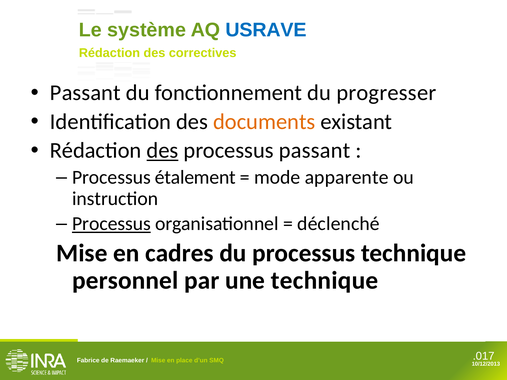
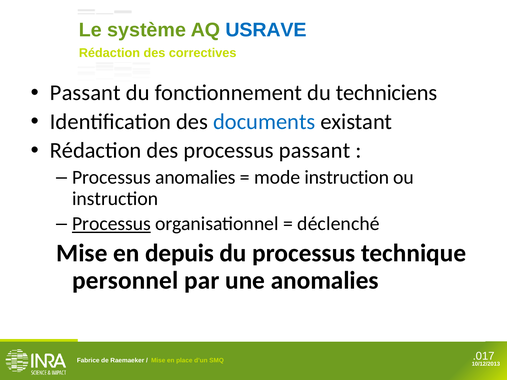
progresser: progresser -> techniciens (387, 93)
documents colour: orange -> blue (264, 122)
des underline: present -> none (162, 151)
Processus étalement: étalement -> anomalies (195, 177)
mode apparente: apparente -> instruction (347, 177)
cadres: cadres -> depuis (180, 253)
une technique: technique -> anomalies (325, 281)
